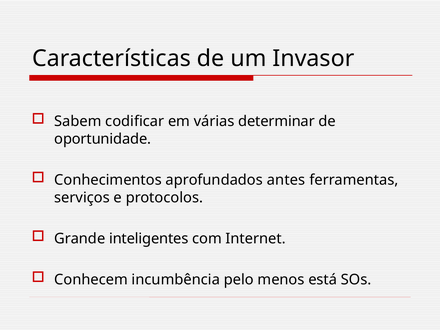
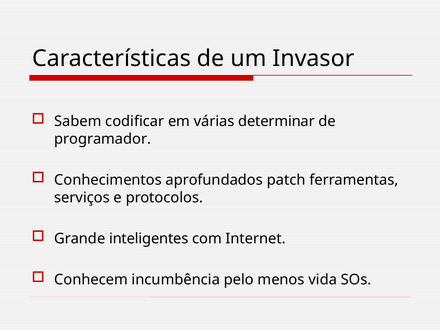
oportunidade: oportunidade -> programador (103, 139)
antes: antes -> patch (286, 180)
está: está -> vida (323, 280)
